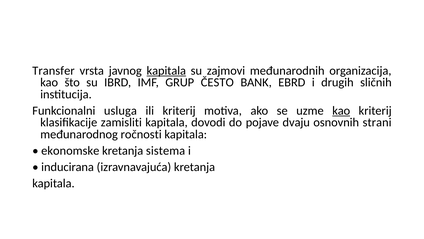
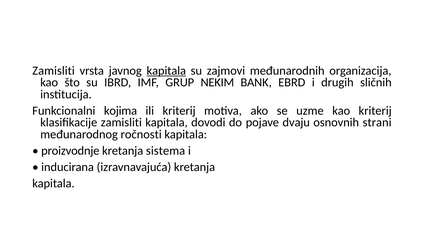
Transfer: Transfer -> Zamisliti (54, 70)
ČESTO: ČESTO -> NEKIM (217, 82)
usluga: usluga -> kojima (121, 110)
kao underline: present -> none (341, 110)
ekonomske: ekonomske -> proizvodnje (70, 150)
